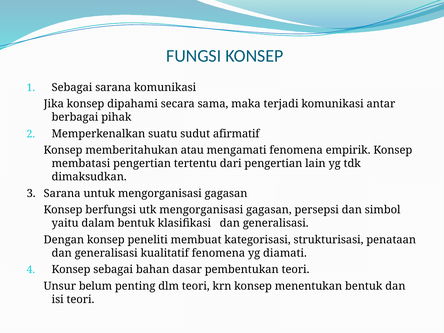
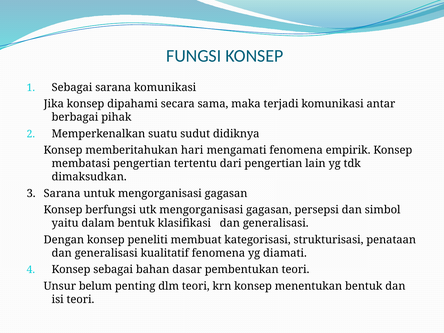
afirmatif: afirmatif -> didiknya (236, 134)
atau: atau -> hari (192, 150)
